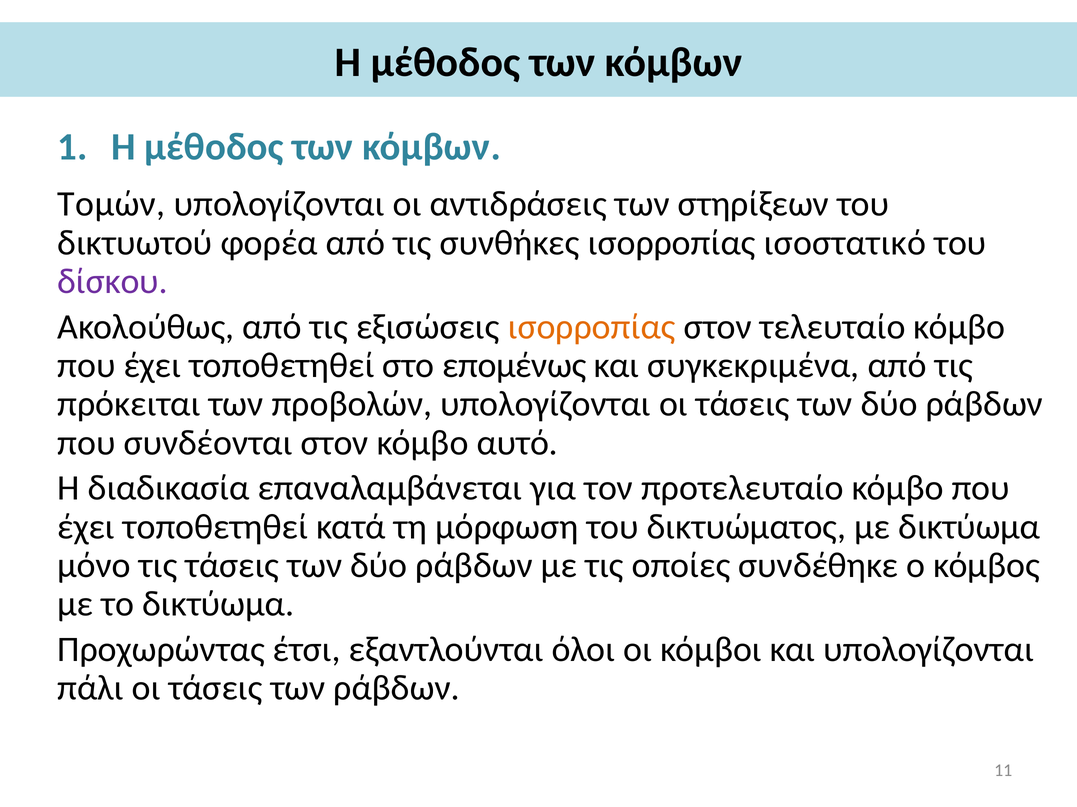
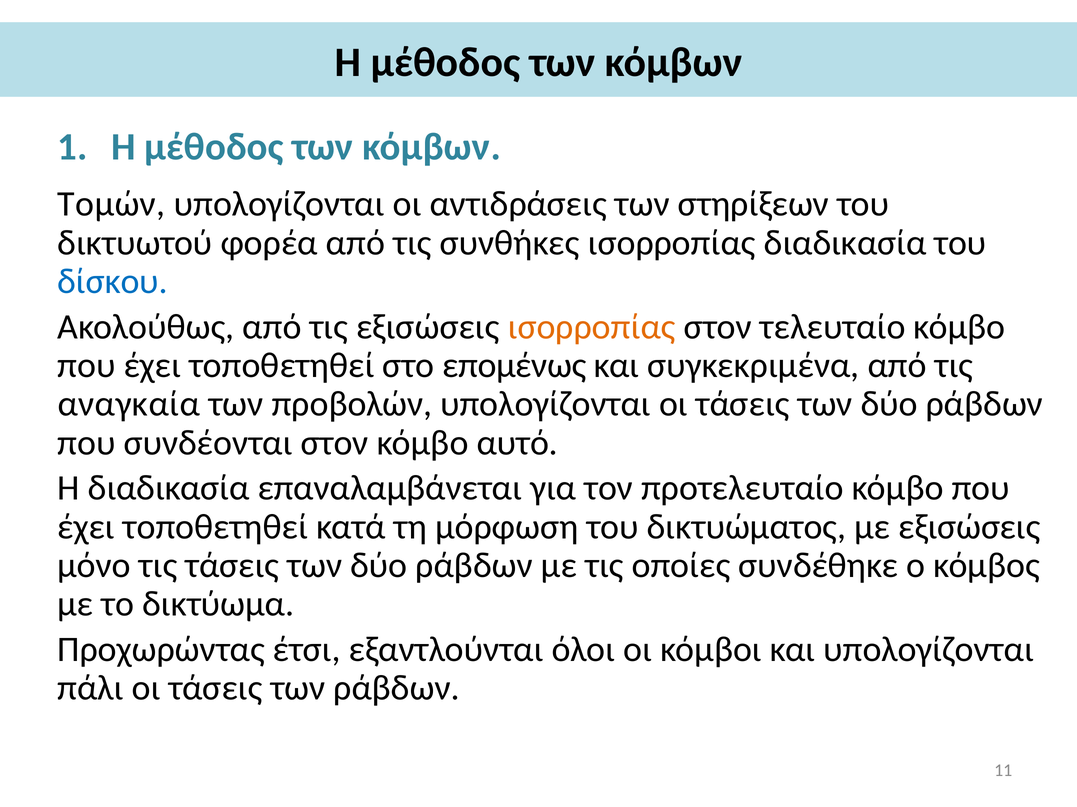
ισορροπίας ισοστατικό: ισοστατικό -> διαδικασία (845, 243)
δίσκου colour: purple -> blue (113, 282)
πρόκειται: πρόκειται -> αναγκαία (129, 404)
με δικτύωμα: δικτύωμα -> εξισώσεις (969, 527)
